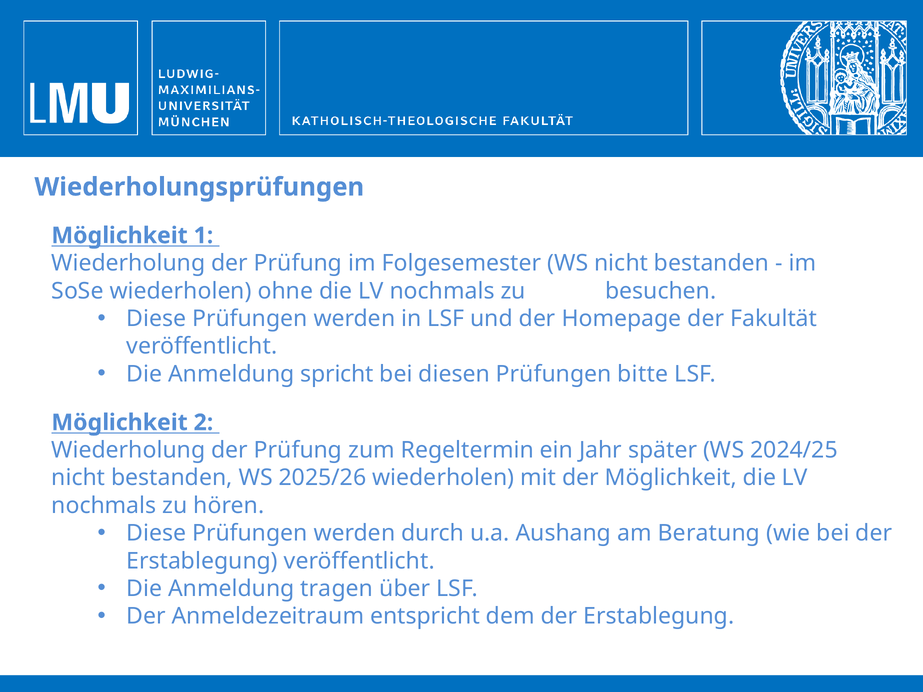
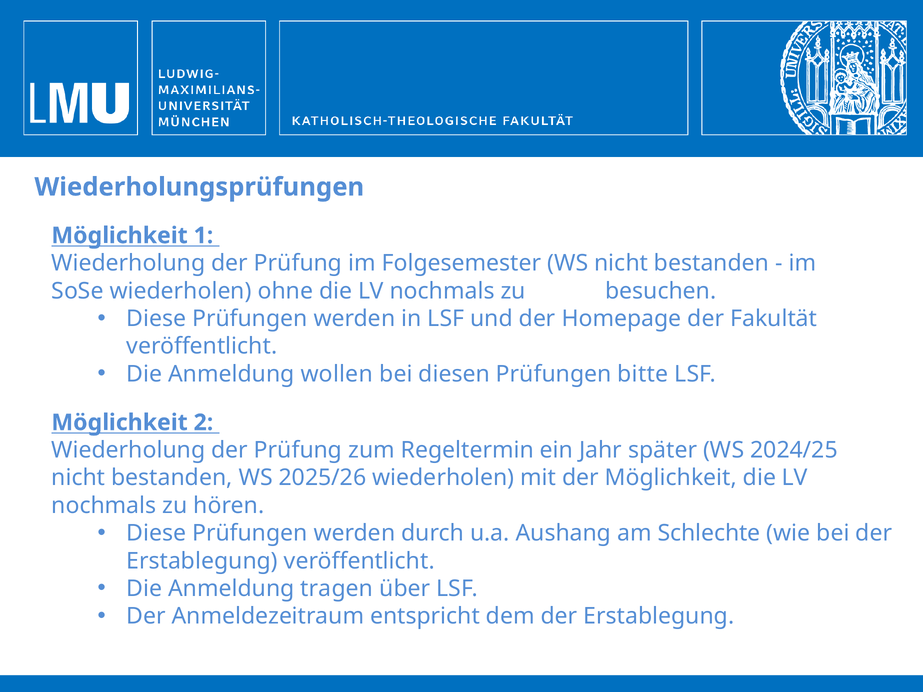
spricht: spricht -> wollen (337, 374)
Beratung: Beratung -> Schlechte (709, 533)
